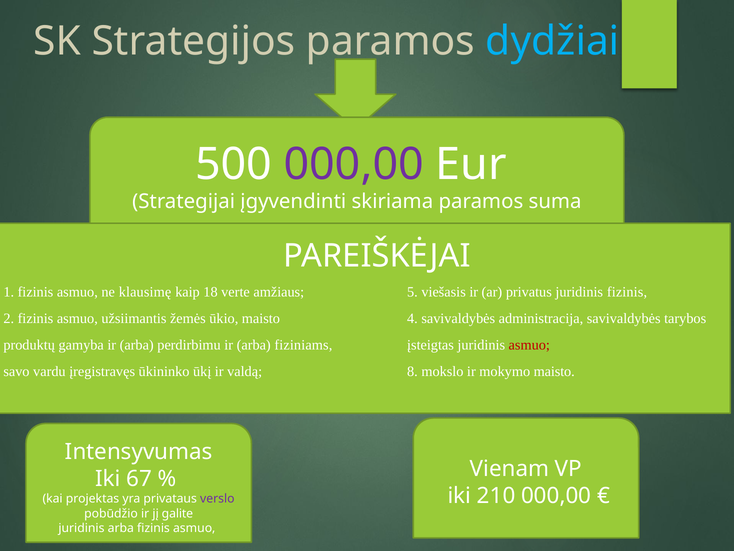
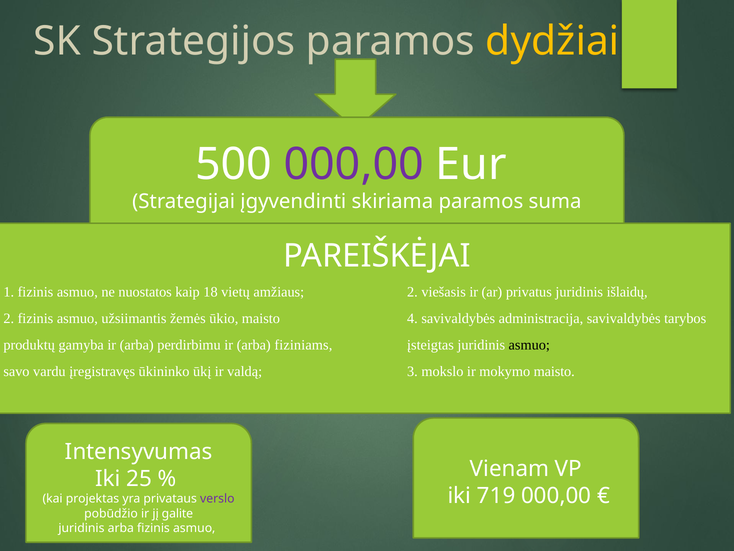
dydžiai colour: light blue -> yellow (552, 41)
klausimę: klausimę -> nuostatos (145, 292)
verte: verte -> vietų (236, 292)
amžiaus 5: 5 -> 2 (412, 292)
juridinis fizinis: fizinis -> išlaidų (627, 292)
asmuo colour: red -> black (529, 345)
8: 8 -> 3 (412, 371)
67: 67 -> 25 (139, 478)
210: 210 -> 719 (496, 495)
